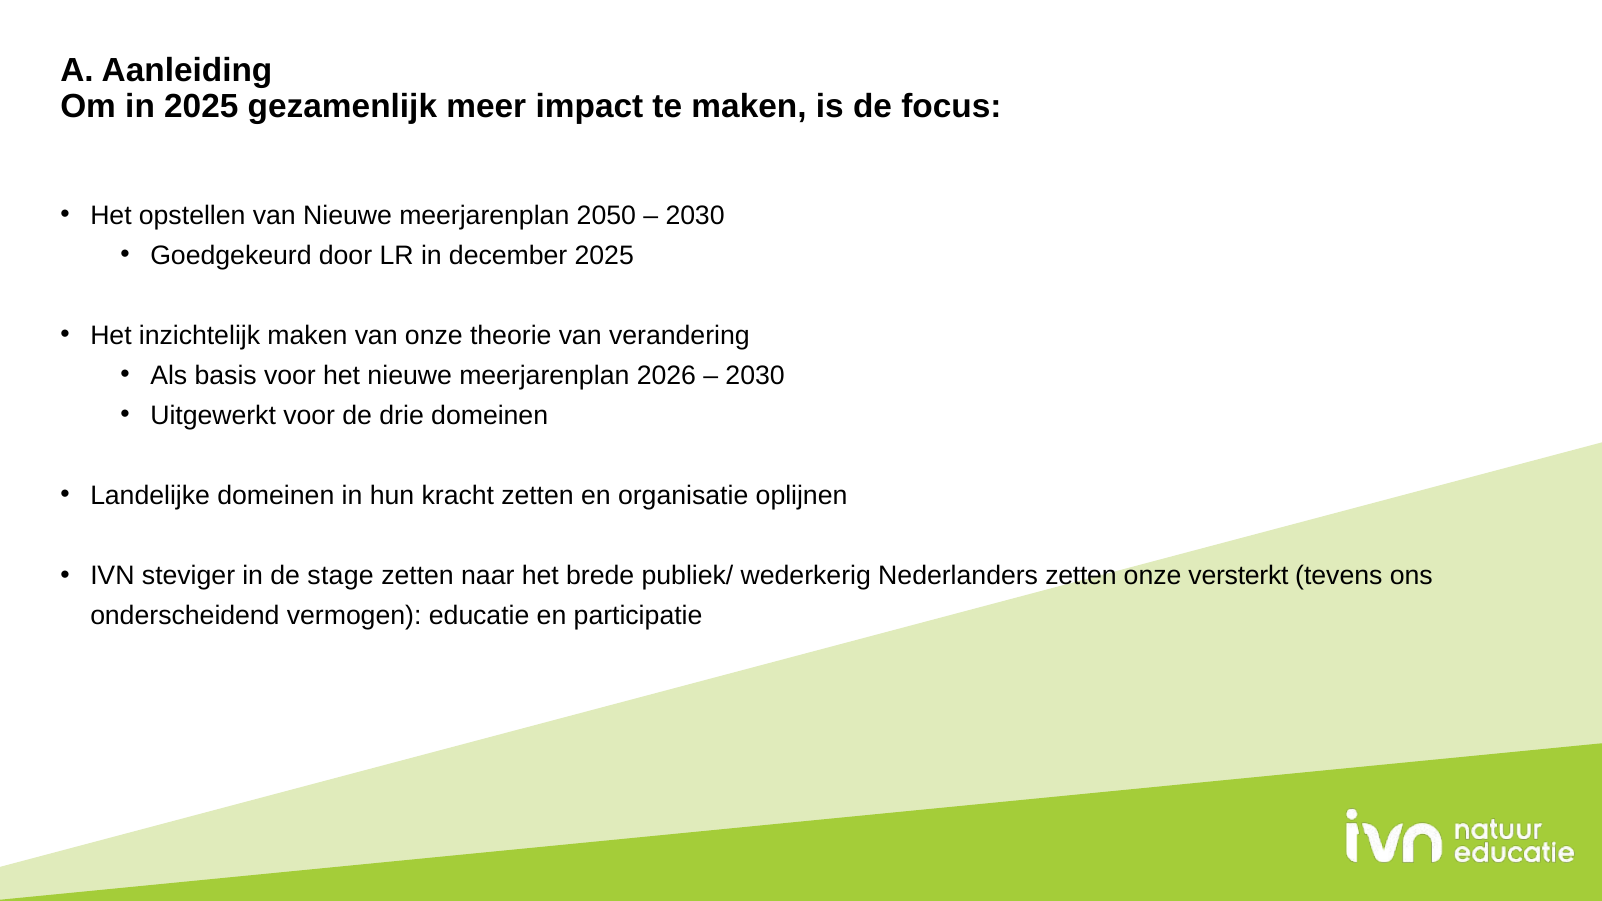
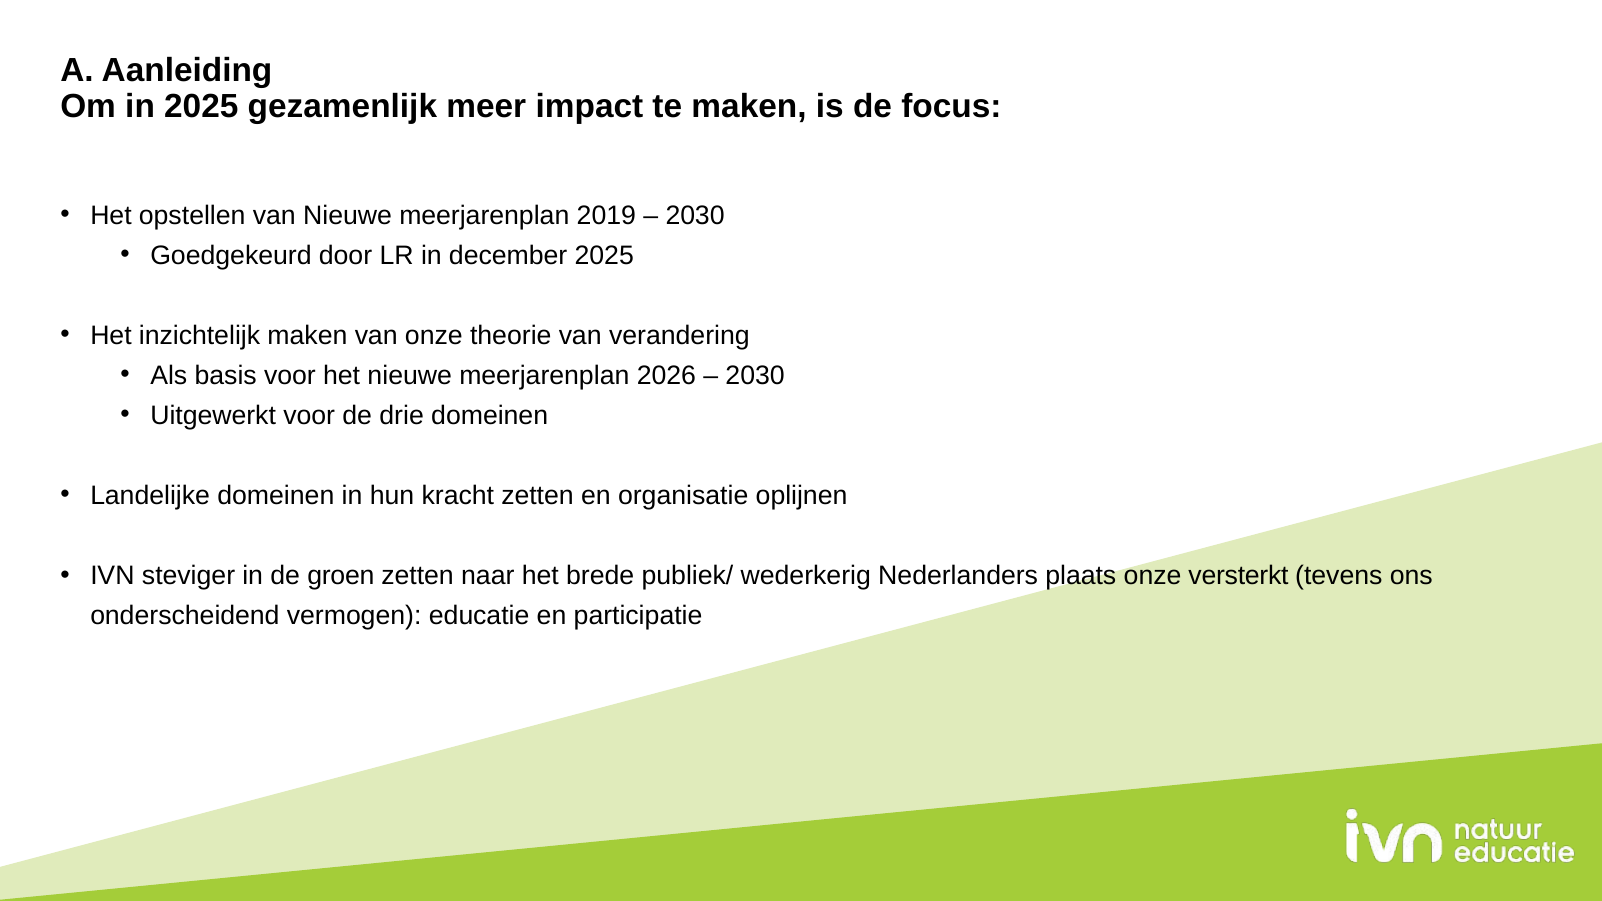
2050: 2050 -> 2019 (606, 215)
stage: stage -> groen (341, 576)
Nederlanders zetten: zetten -> plaats (1081, 576)
